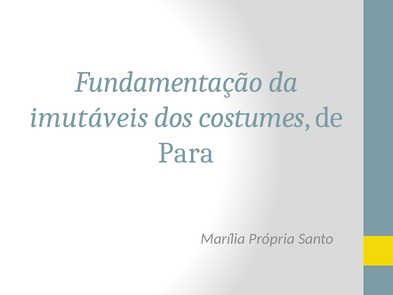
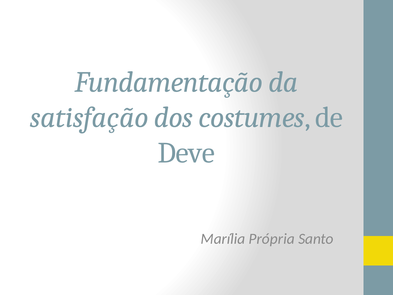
imutáveis: imutáveis -> satisfação (89, 117)
Para: Para -> Deve (186, 153)
